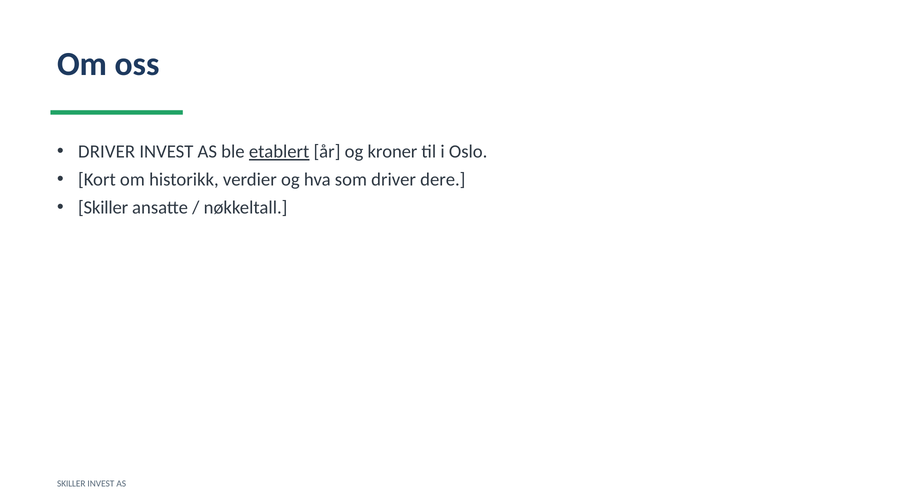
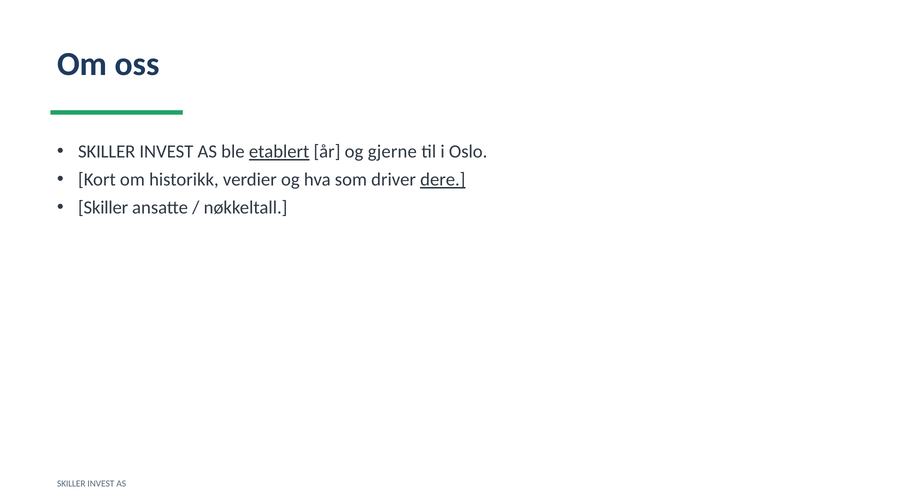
DRIVER: DRIVER -> SKILLER (107, 152)
kroner: kroner -> gjerne (392, 152)
dere underline: none -> present (443, 180)
